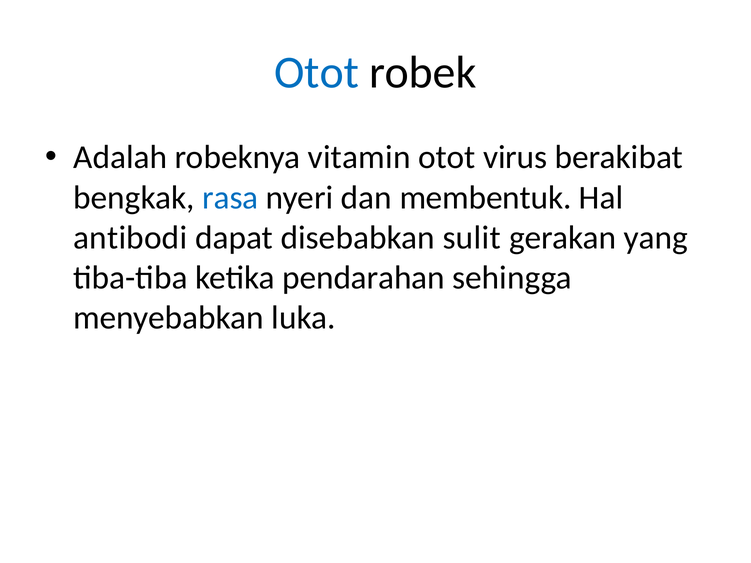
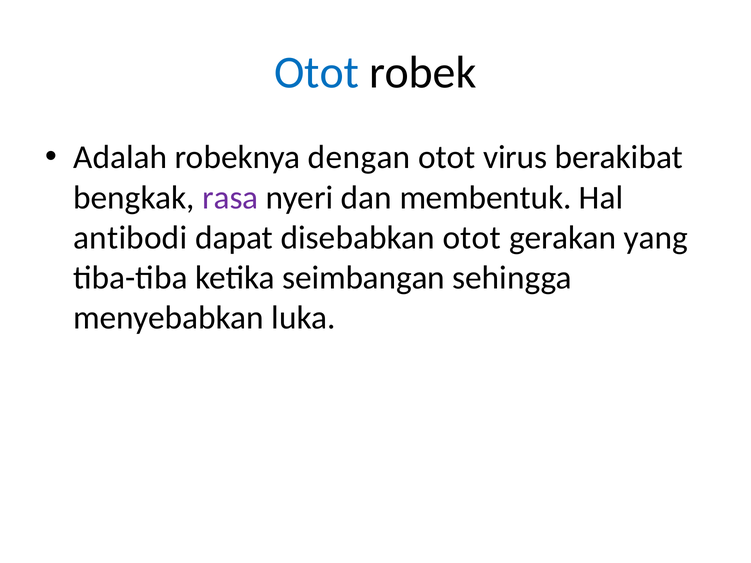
vitamin: vitamin -> dengan (359, 158)
rasa colour: blue -> purple (230, 198)
disebabkan sulit: sulit -> otot (472, 238)
pendarahan: pendarahan -> seimbangan (364, 278)
